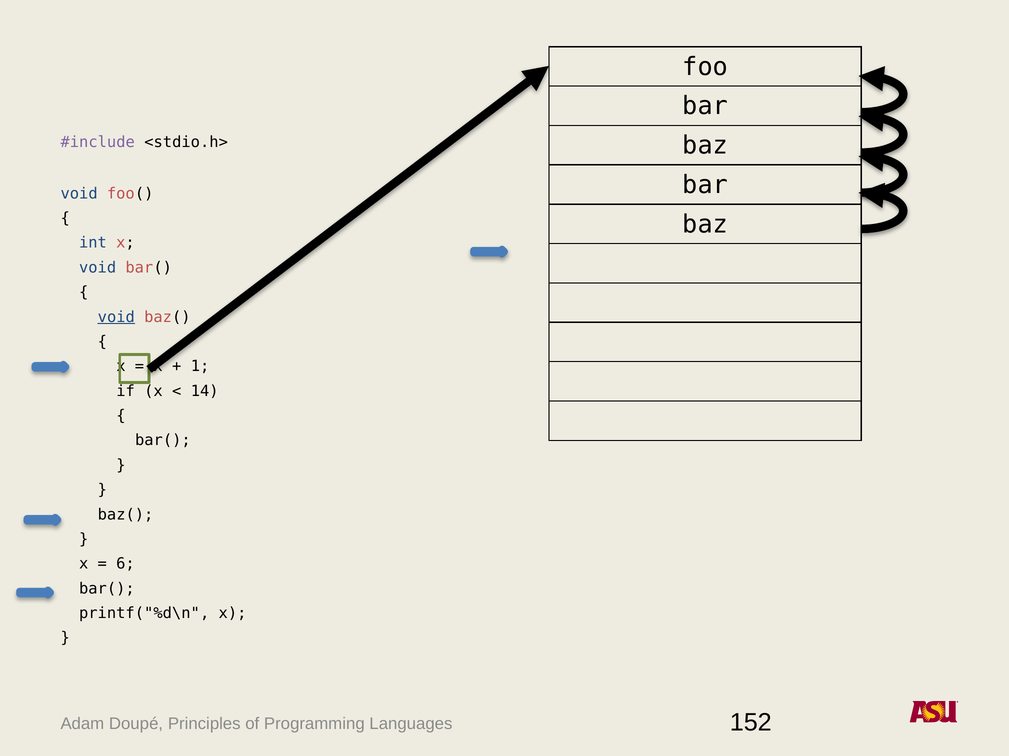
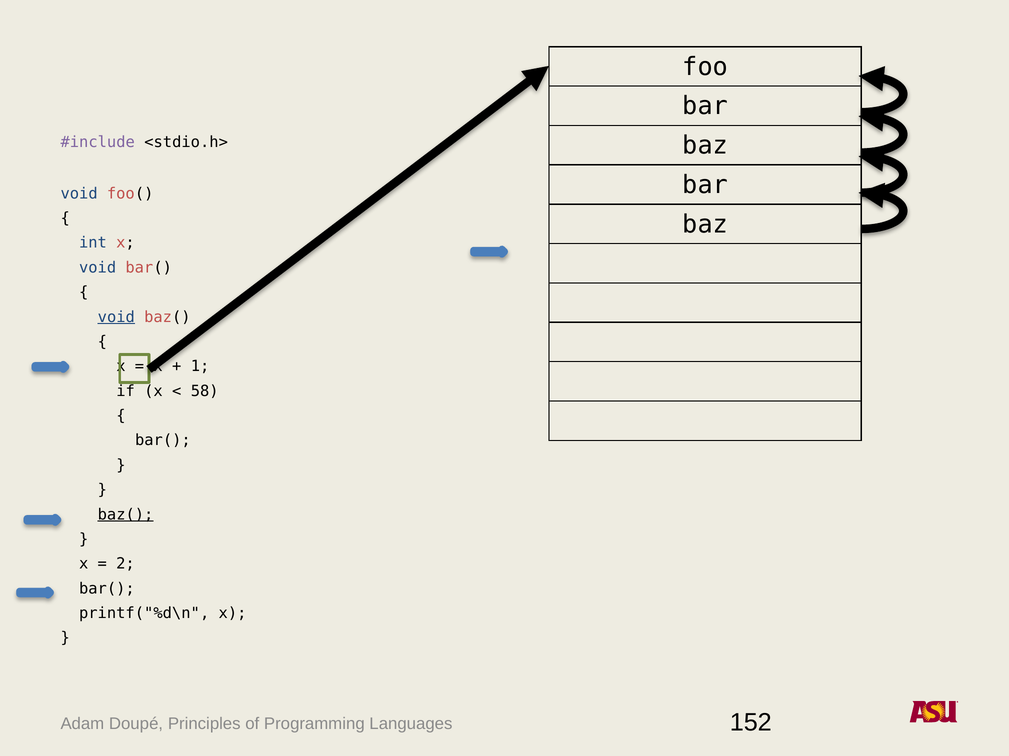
14: 14 -> 58 (205, 391)
baz( underline: none -> present (126, 515)
6: 6 -> 2 (125, 564)
